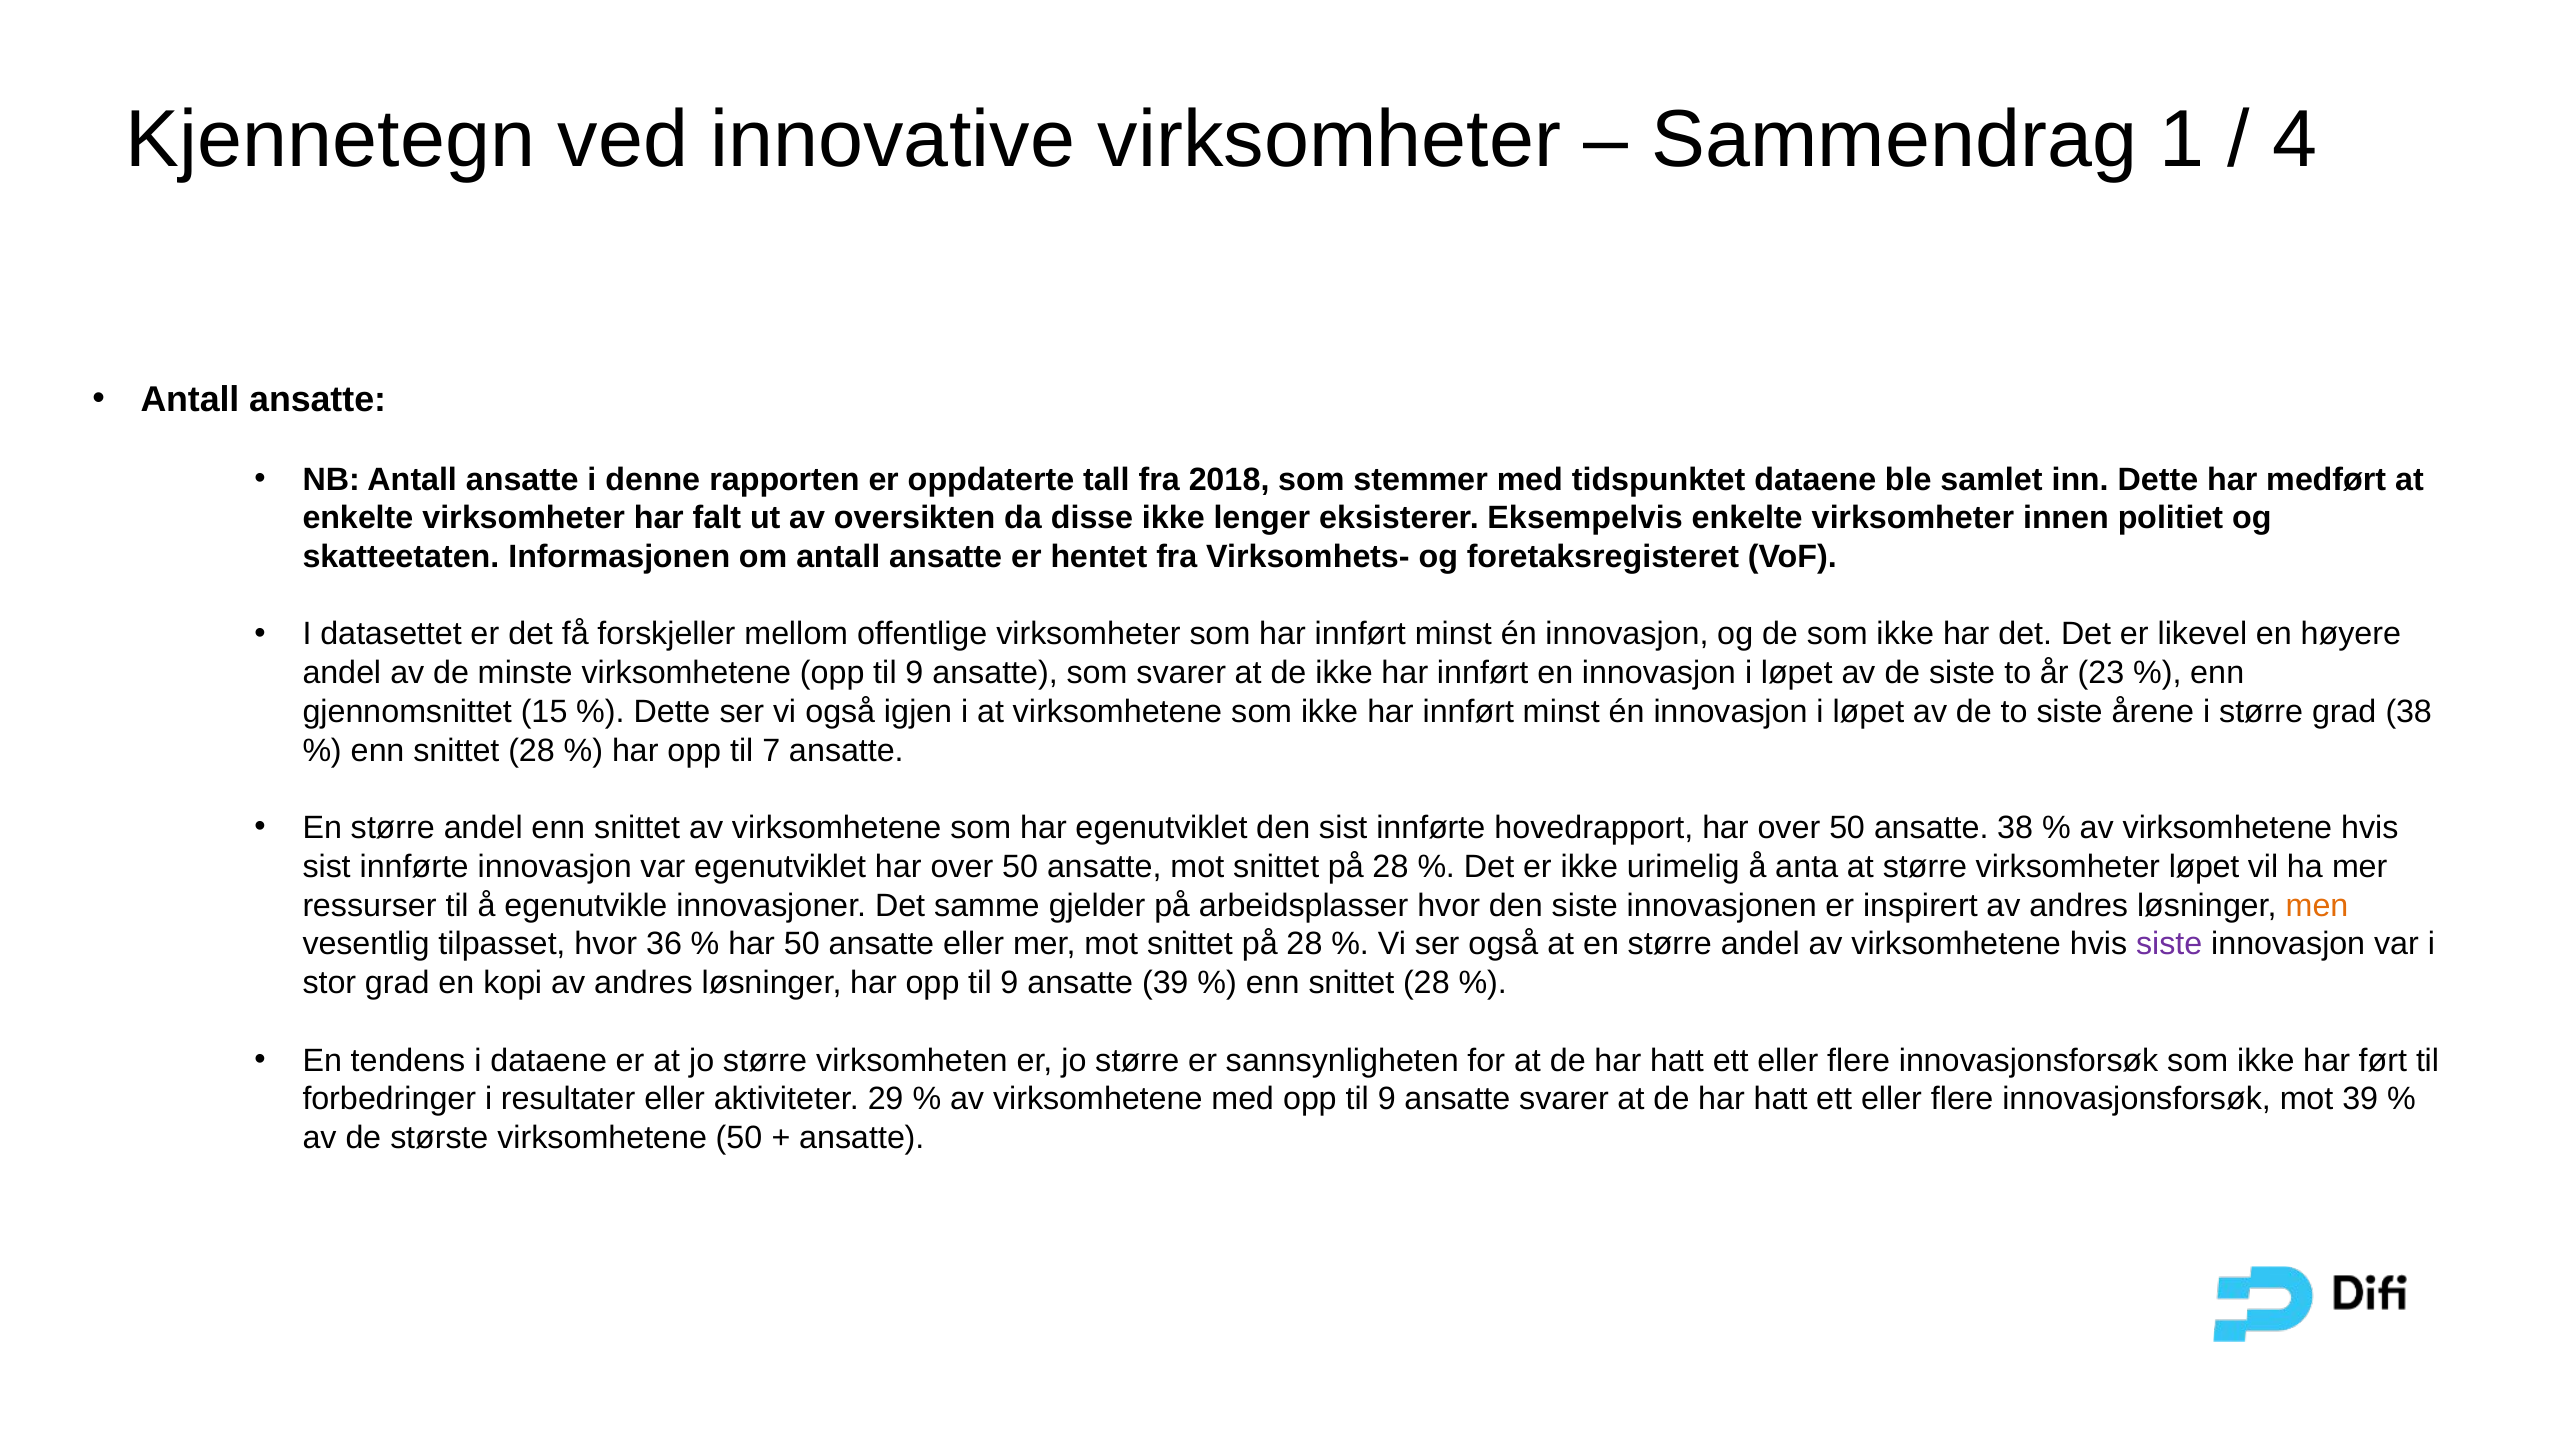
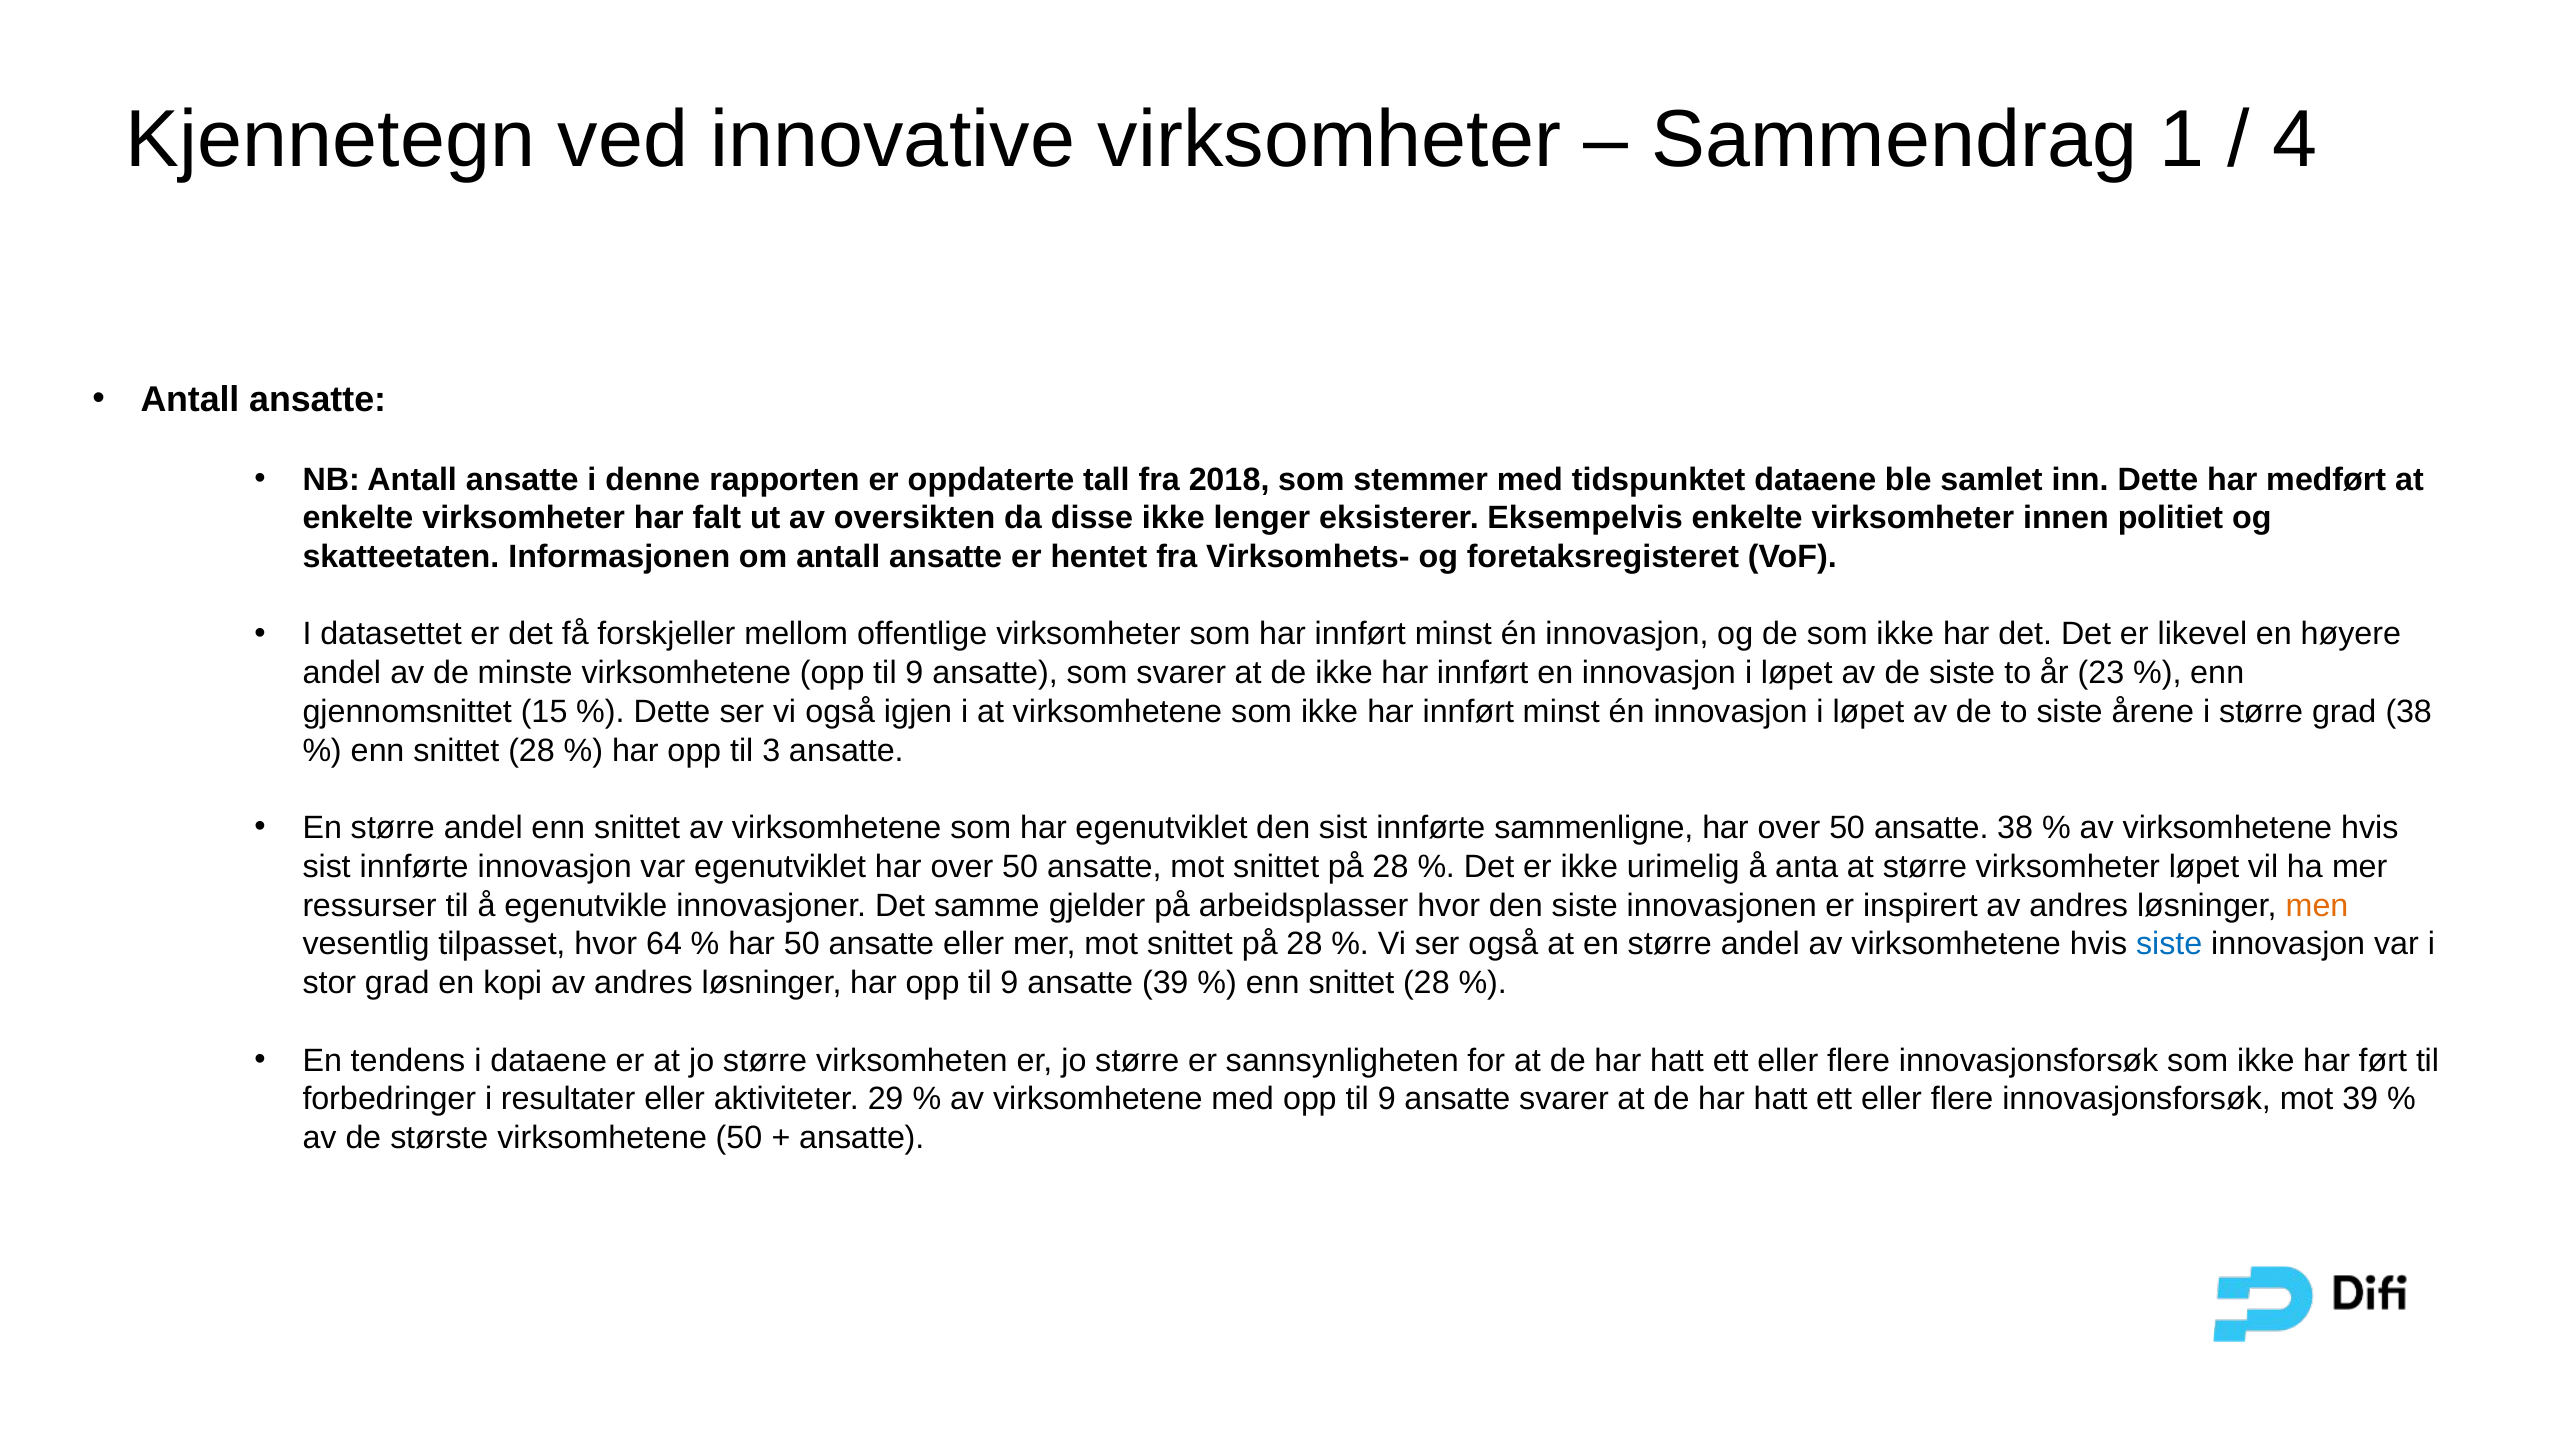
7: 7 -> 3 (771, 751)
hovedrapport: hovedrapport -> sammenligne (1594, 828)
36: 36 -> 64 (664, 944)
siste colour: purple -> blue (2169, 944)
